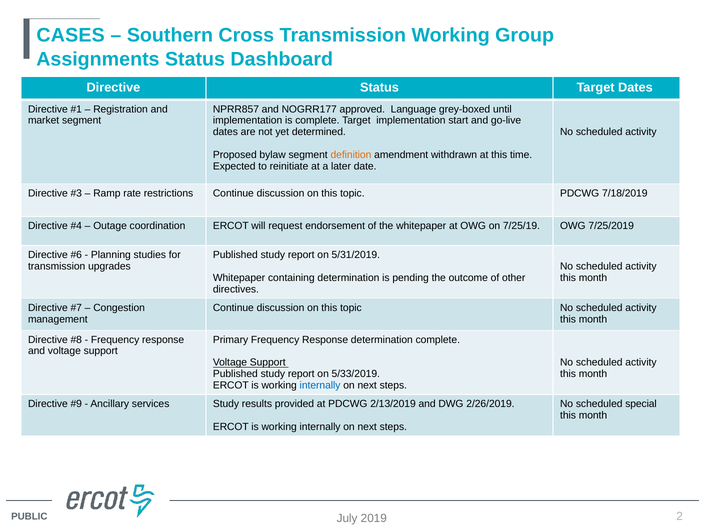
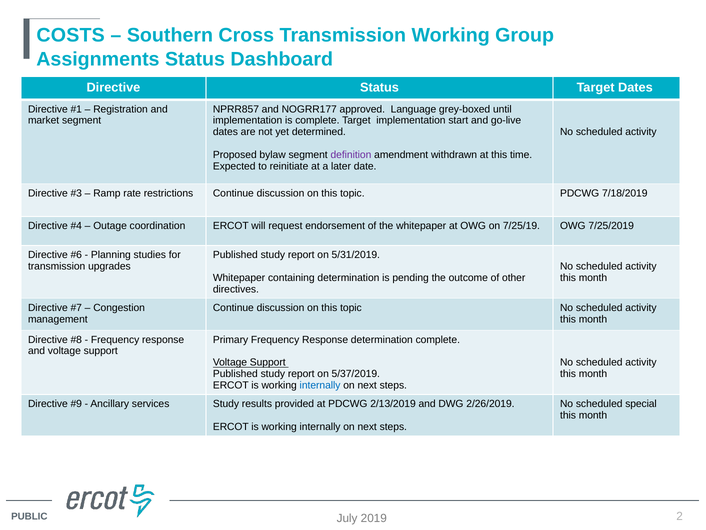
CASES: CASES -> COSTS (71, 35)
definition colour: orange -> purple (351, 155)
5/33/2019: 5/33/2019 -> 5/37/2019 (356, 374)
